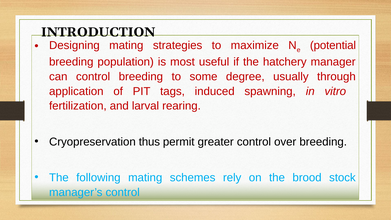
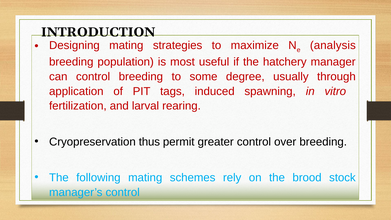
potential: potential -> analysis (333, 45)
